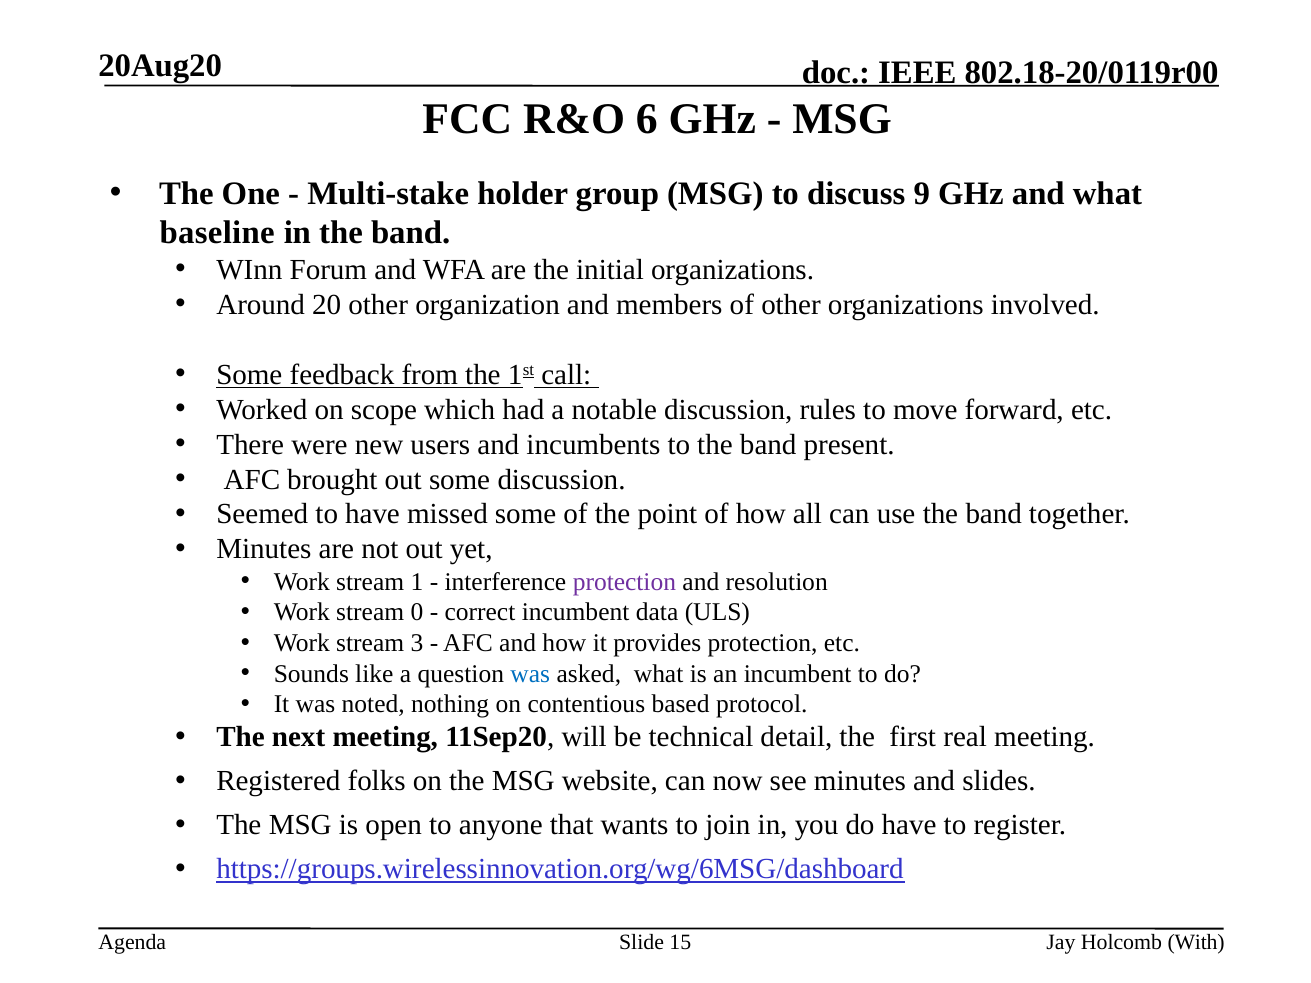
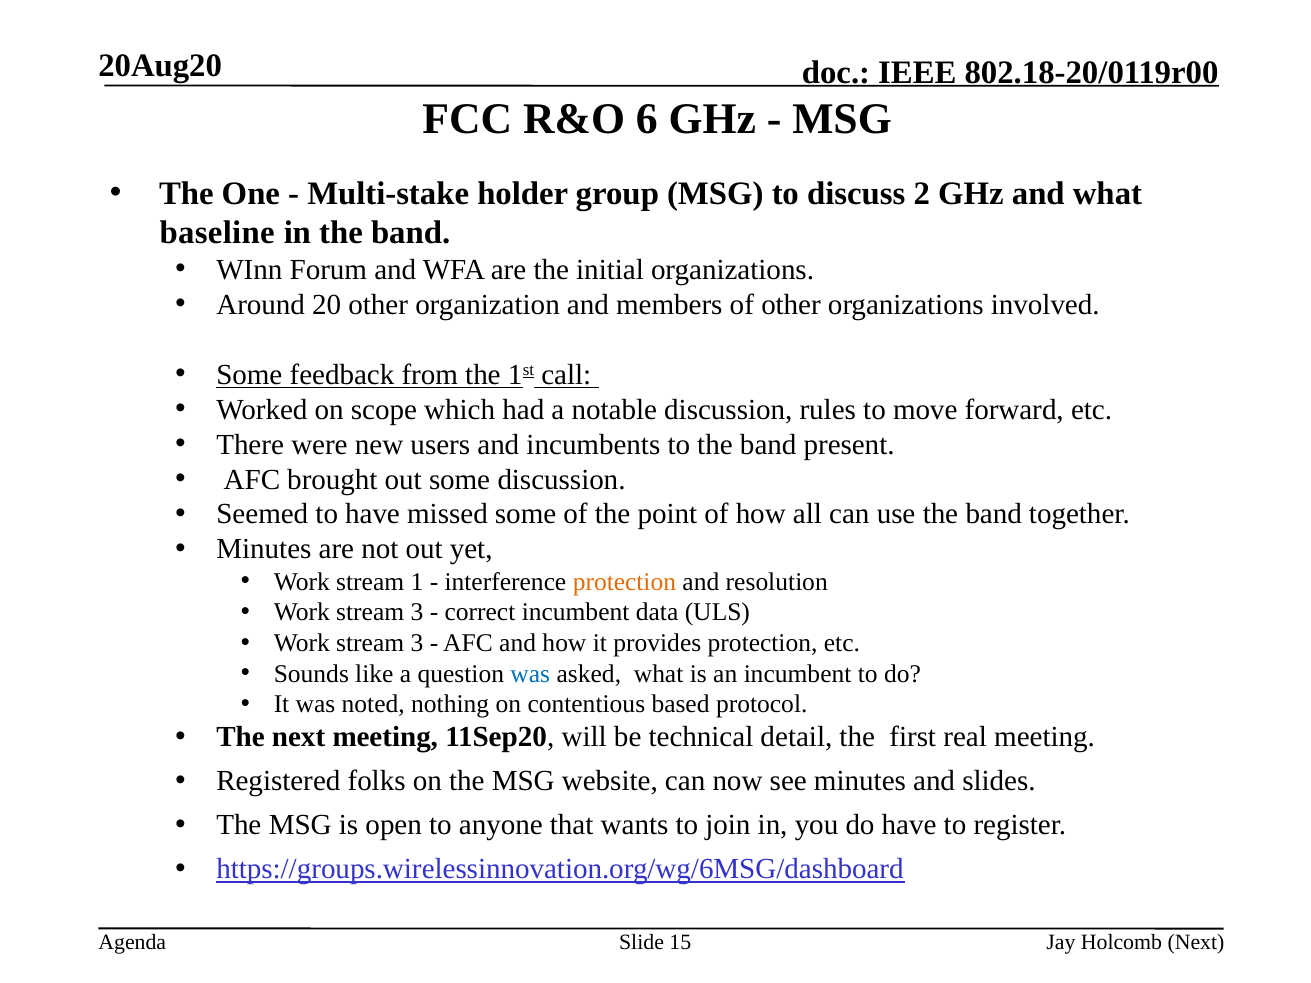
9: 9 -> 2 (922, 194)
protection colour: purple -> orange (624, 582)
0: 0 -> 3 (417, 613)
Holcomb With: With -> Next (1196, 943)
